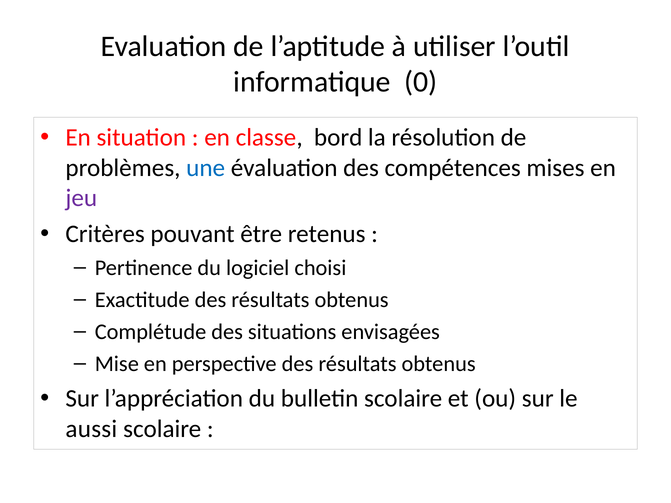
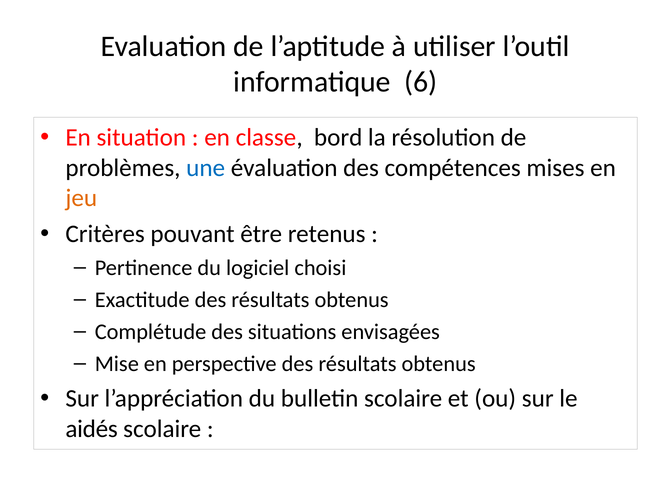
0: 0 -> 6 (421, 82)
jeu colour: purple -> orange (81, 198)
aussi: aussi -> aidés (92, 429)
